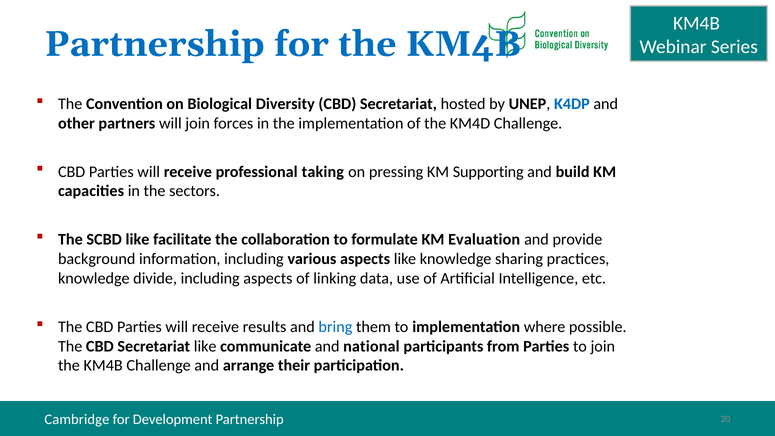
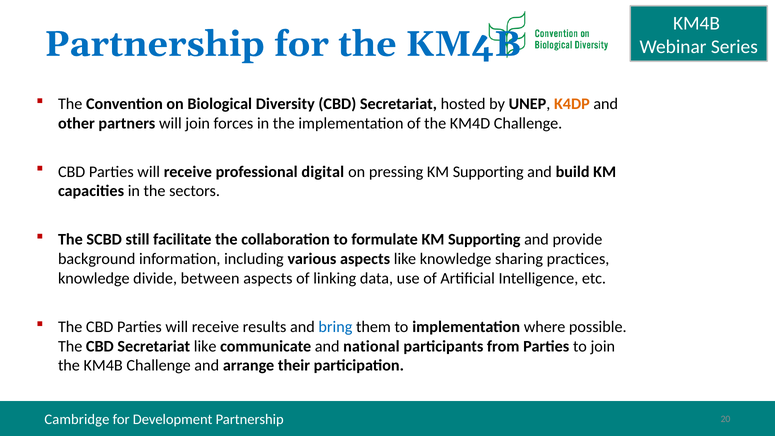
K4DP colour: blue -> orange (572, 104)
taking: taking -> digital (323, 172)
SCBD like: like -> still (138, 240)
formulate KM Evaluation: Evaluation -> Supporting (484, 240)
divide including: including -> between (210, 278)
